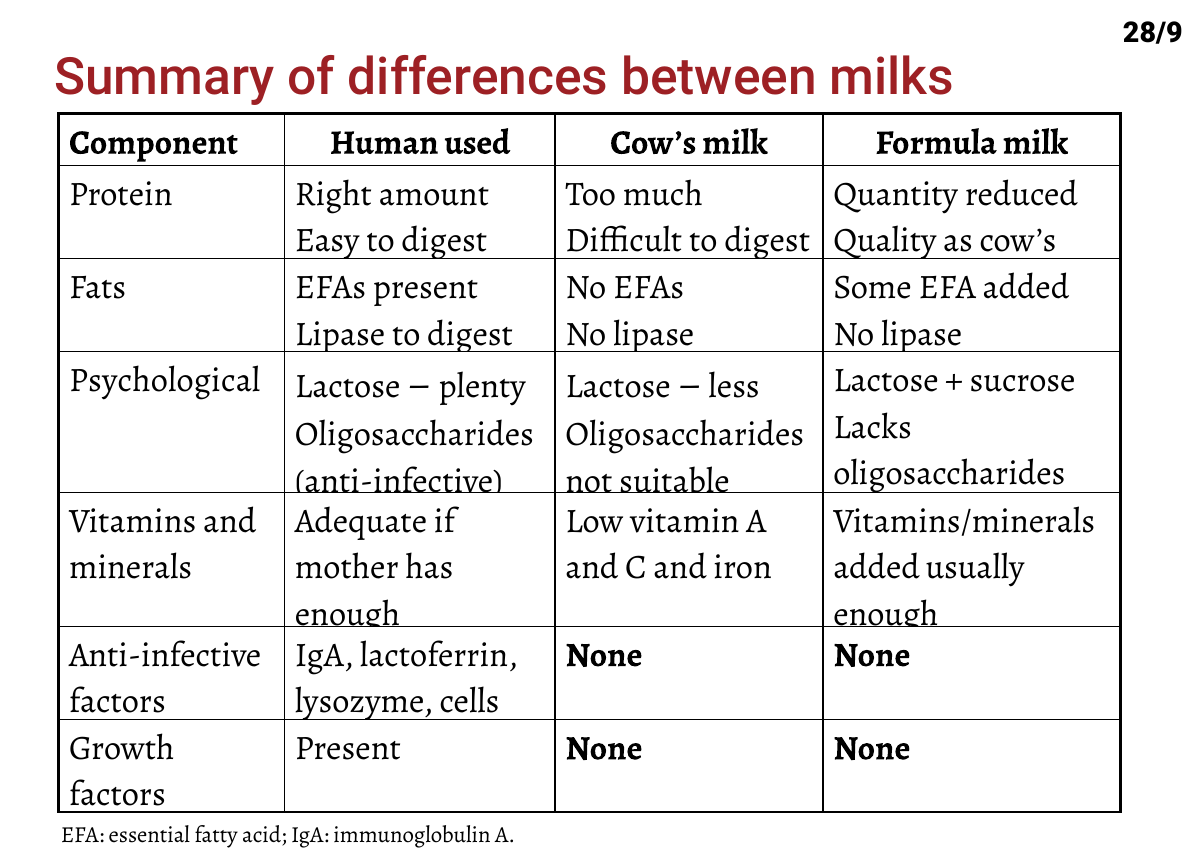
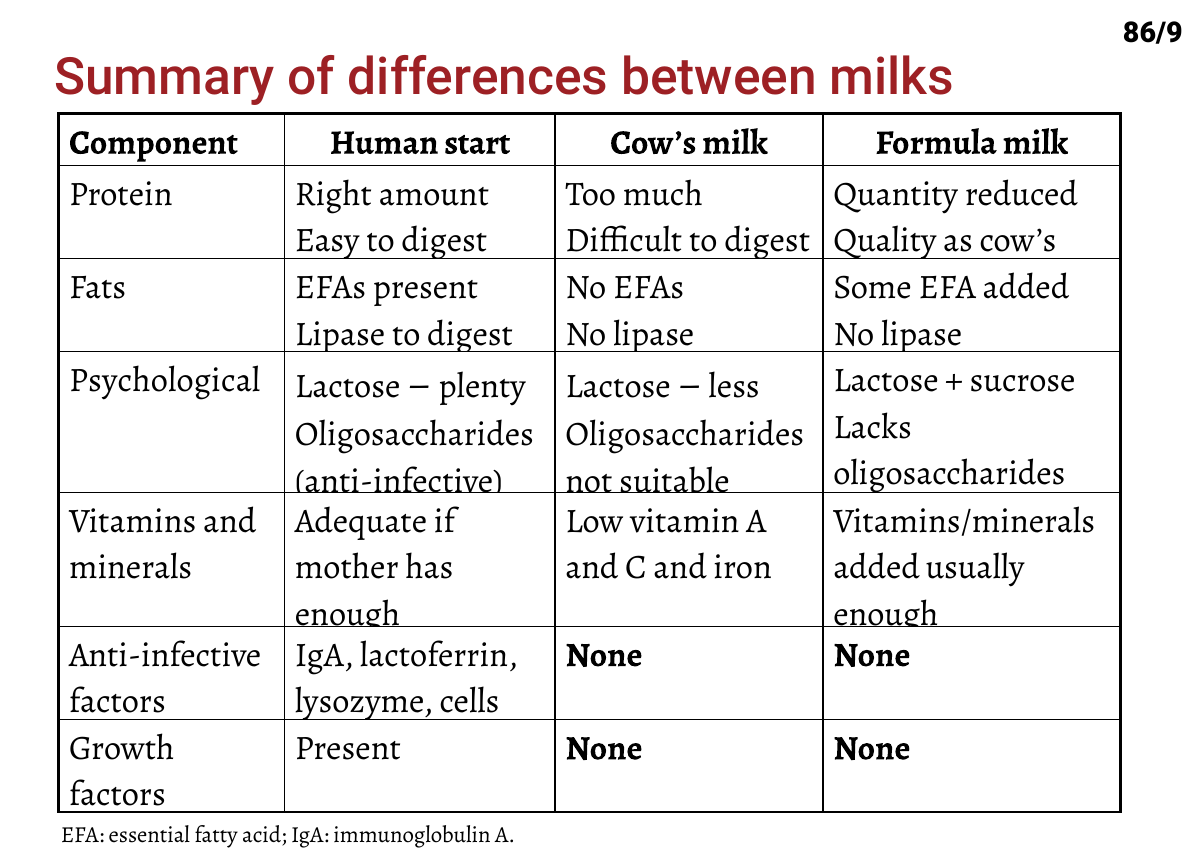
28/9: 28/9 -> 86/9 (1153, 33)
used: used -> start (477, 142)
